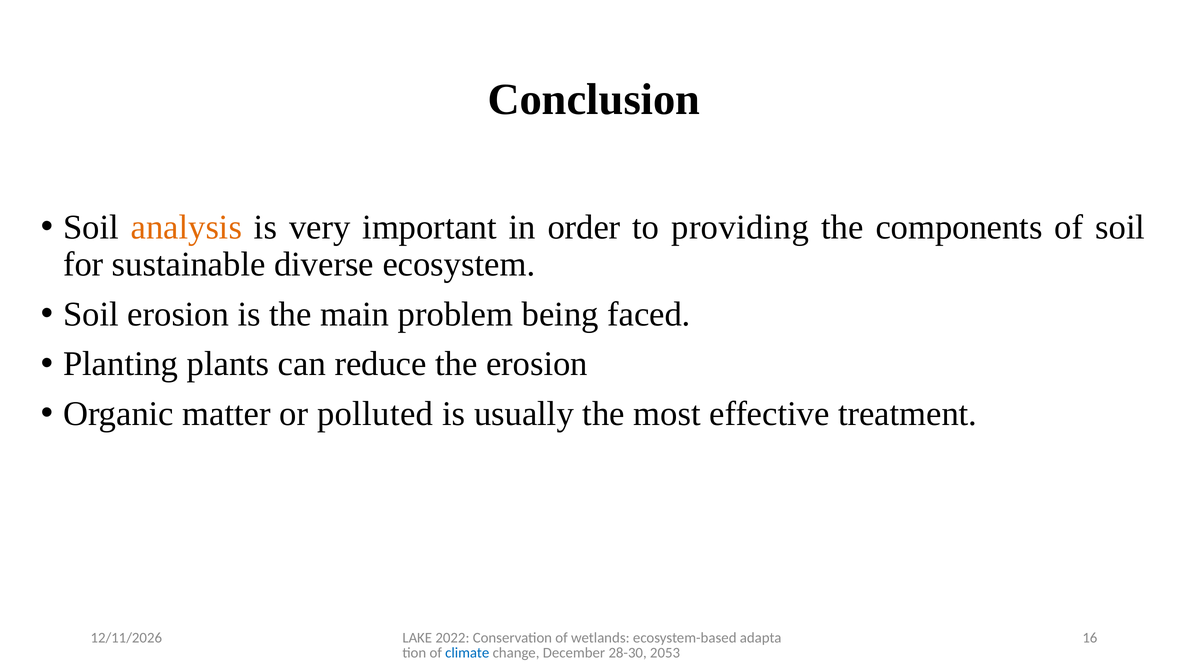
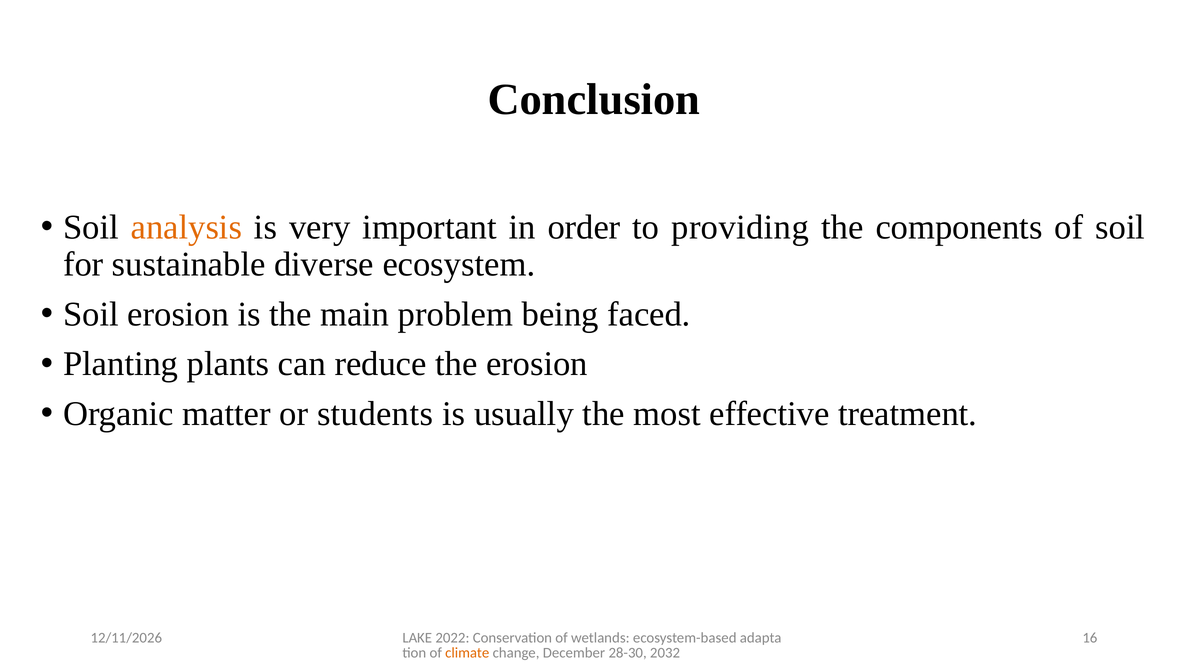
polluted: polluted -> students (375, 414)
climate colour: blue -> orange (467, 653)
2053: 2053 -> 2032 (665, 653)
